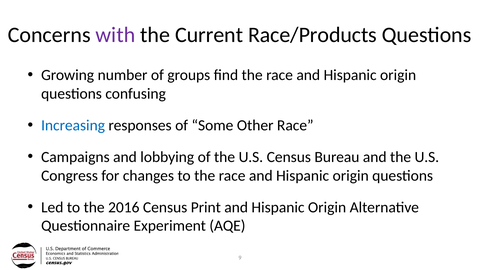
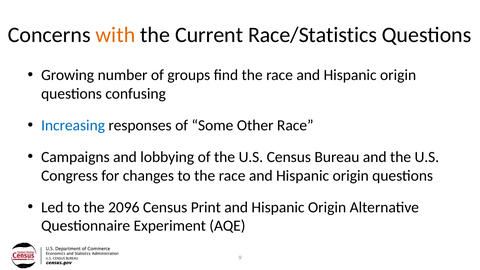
with colour: purple -> orange (115, 35)
Race/Products: Race/Products -> Race/Statistics (312, 35)
2016: 2016 -> 2096 (124, 207)
